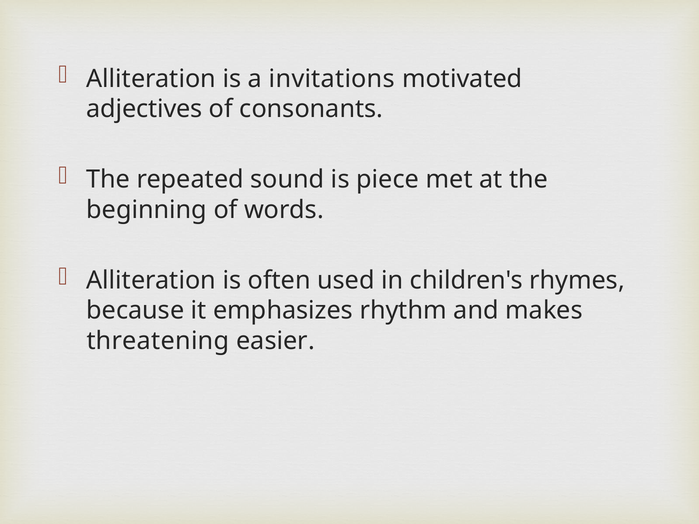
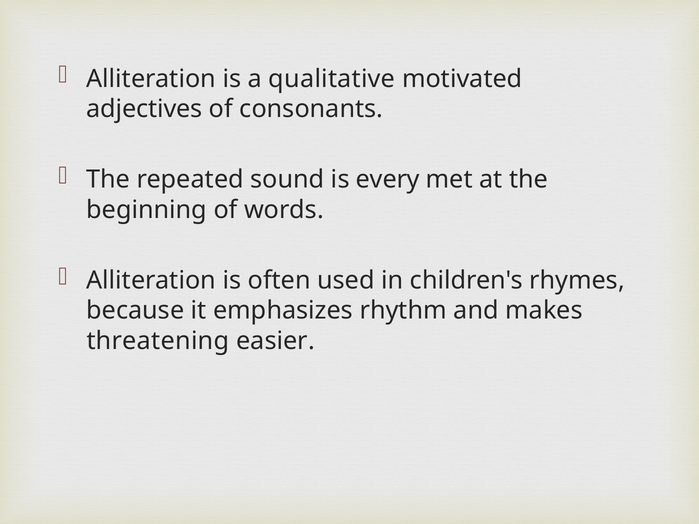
invitations: invitations -> qualitative (332, 79)
piece: piece -> every (388, 180)
